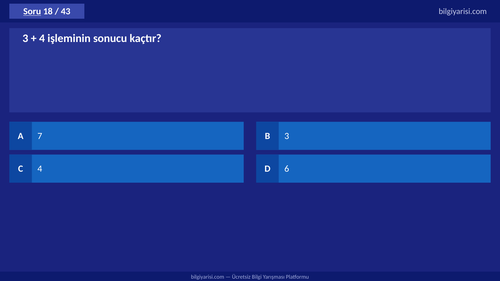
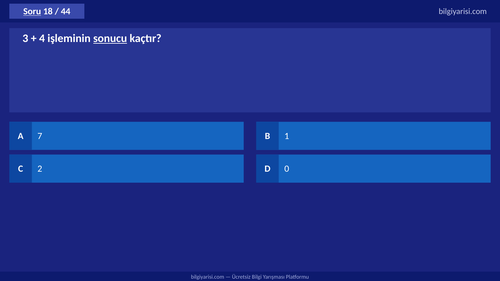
43: 43 -> 44 (66, 11)
sonucu underline: none -> present (110, 38)
B 3: 3 -> 1 (287, 136)
C 4: 4 -> 2 (40, 169)
6: 6 -> 0 (287, 169)
